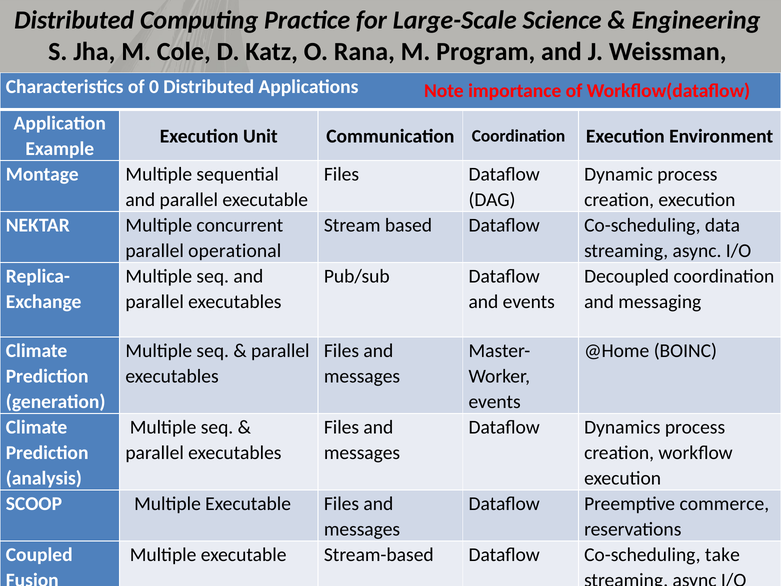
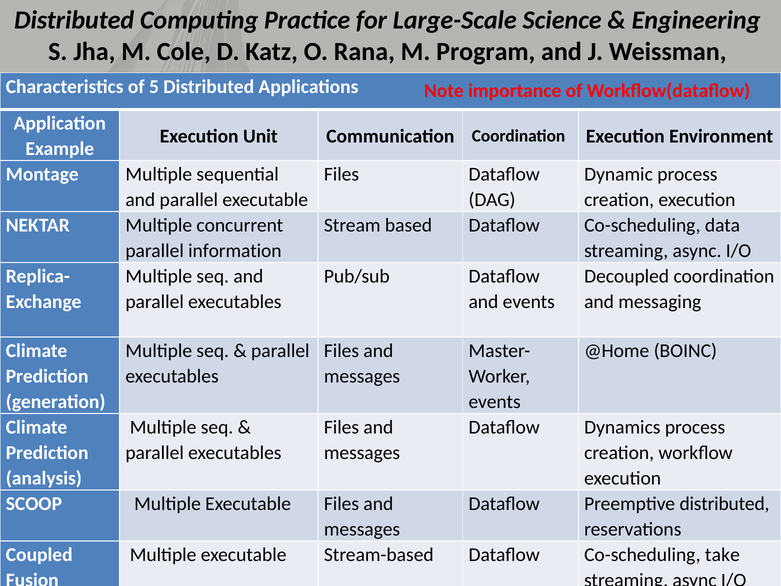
0: 0 -> 5 (154, 87)
operational: operational -> information (235, 251)
Preemptive commerce: commerce -> distributed (724, 504)
